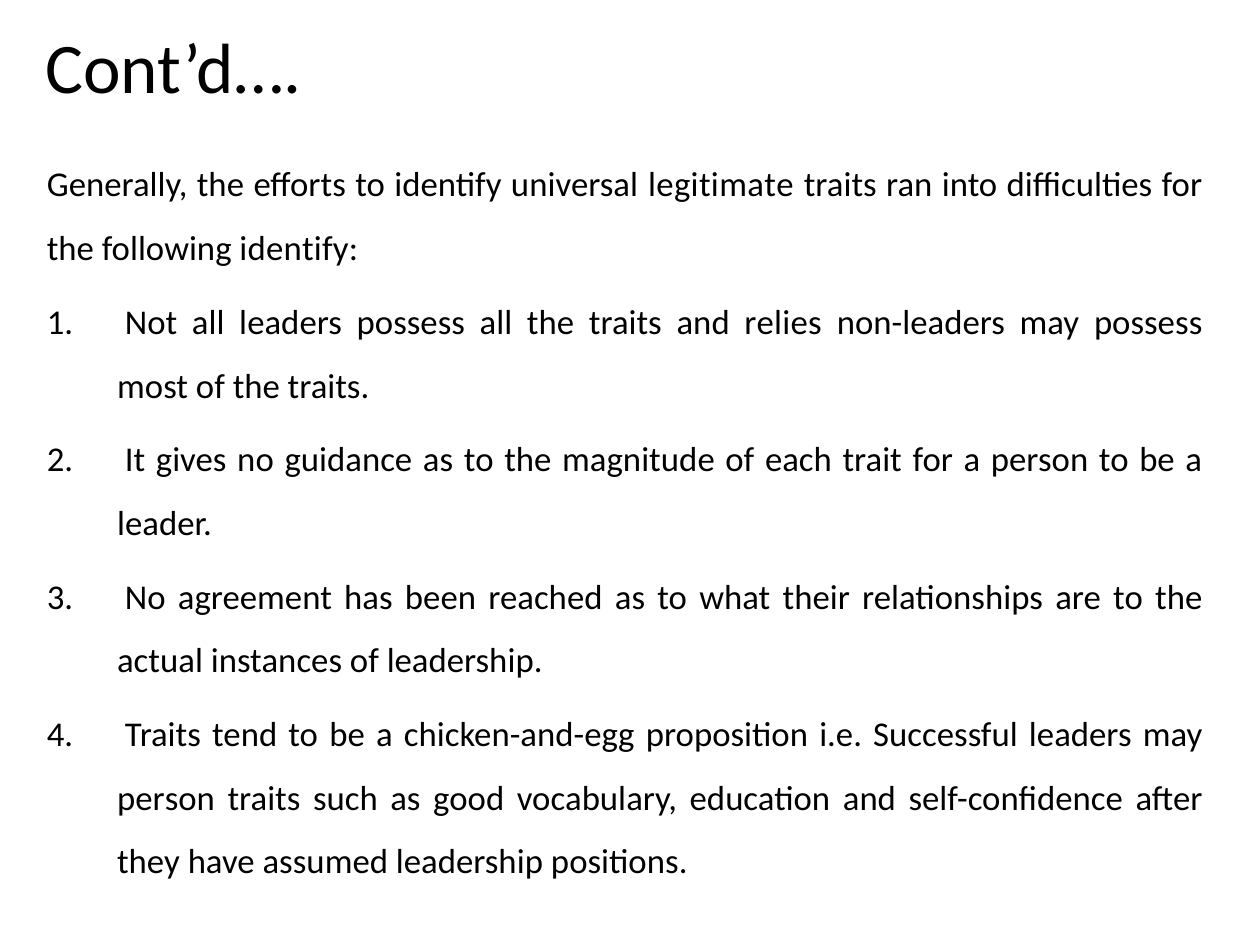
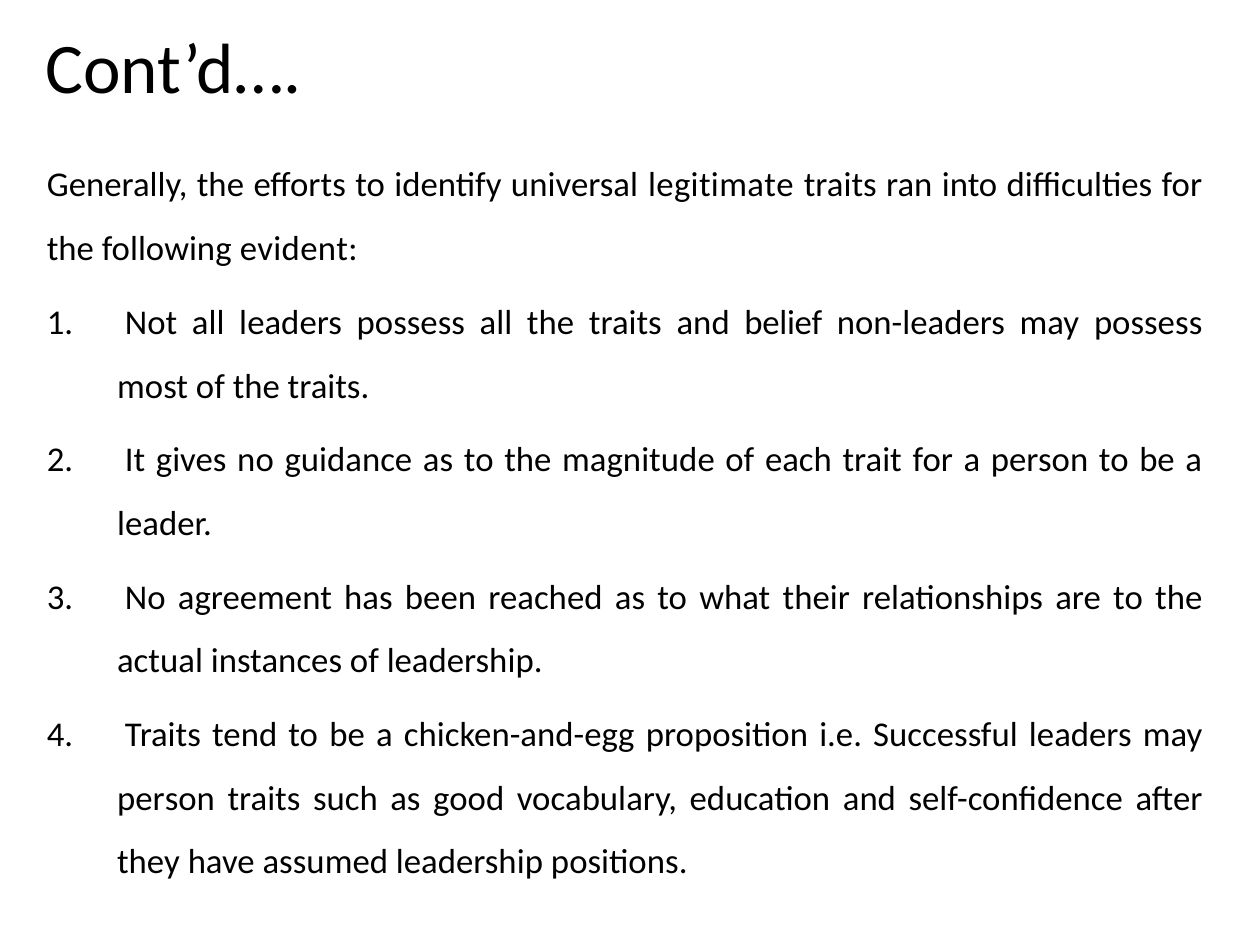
following identify: identify -> evident (299, 249)
relies: relies -> belief (783, 323)
